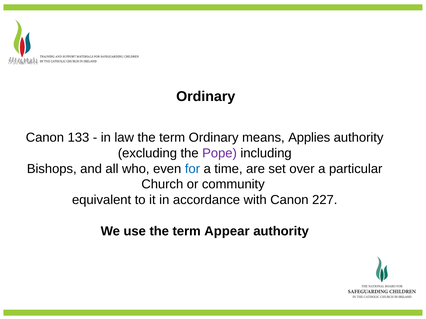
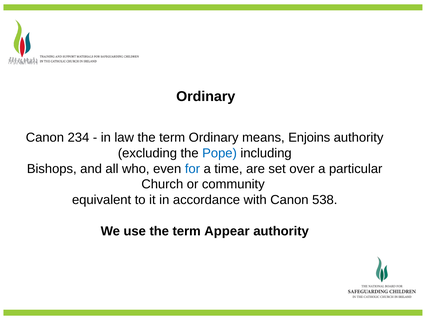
133: 133 -> 234 (78, 138)
Applies: Applies -> Enjoins (309, 138)
Pope colour: purple -> blue (220, 153)
227: 227 -> 538 (325, 200)
